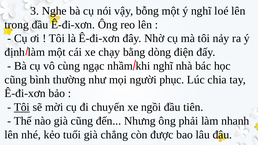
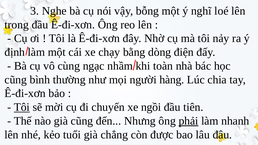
khi nghĩ: nghĩ -> toàn (163, 66)
phục: phục -> hàng (172, 80)
phải underline: none -> present (188, 121)
